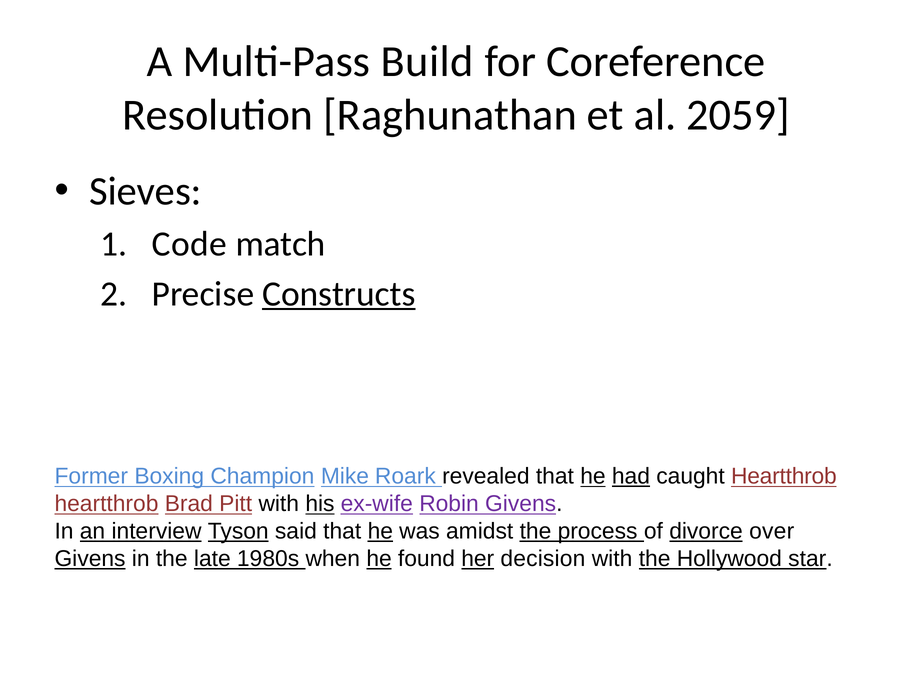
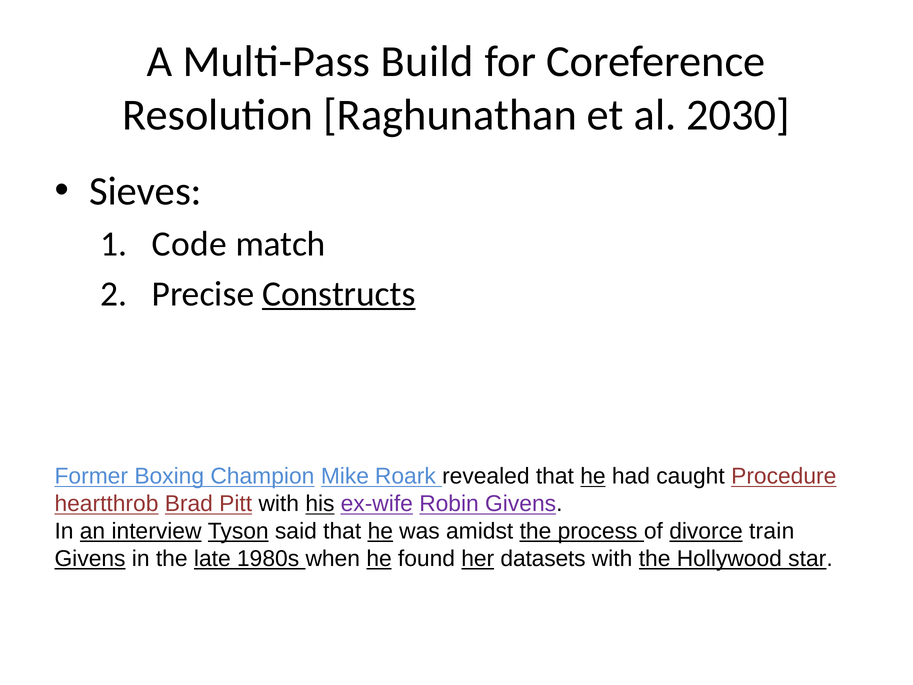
2059: 2059 -> 2030 (738, 115)
had underline: present -> none (631, 476)
caught Heartthrob: Heartthrob -> Procedure (784, 476)
over: over -> train (772, 531)
decision: decision -> datasets (543, 558)
